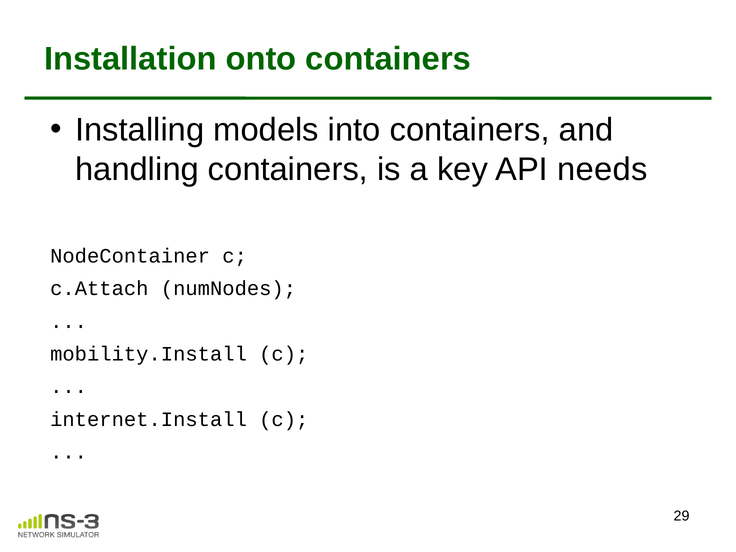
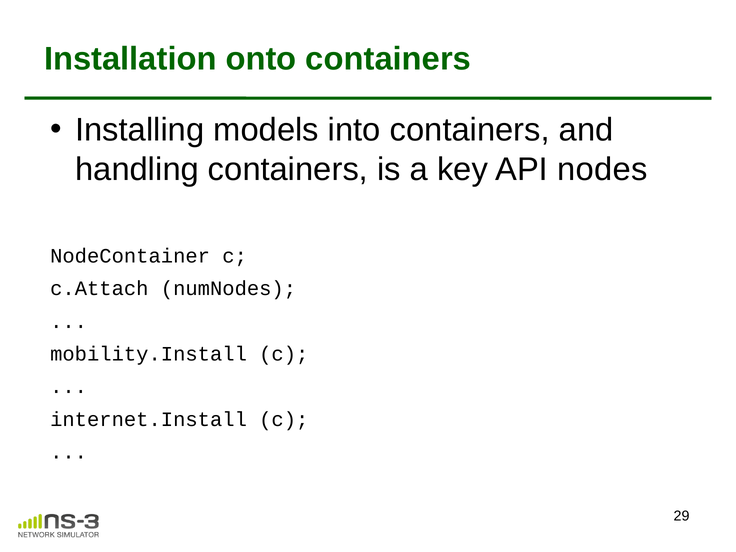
needs: needs -> nodes (602, 169)
